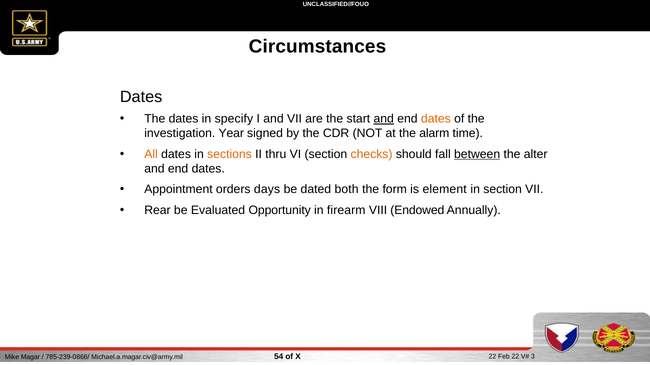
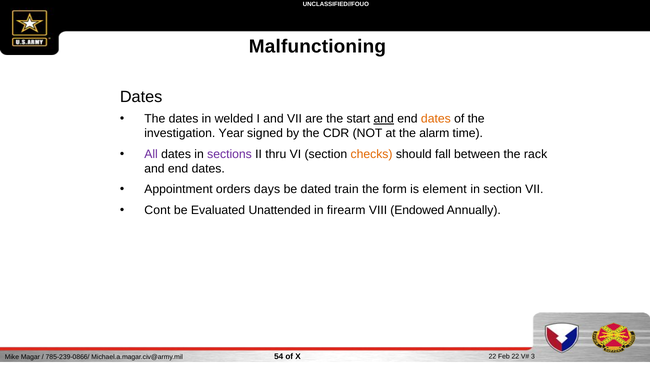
Circumstances: Circumstances -> Malfunctioning (317, 47)
specify: specify -> welded (234, 119)
All colour: orange -> purple (151, 154)
sections colour: orange -> purple (230, 154)
between underline: present -> none (477, 154)
alter: alter -> rack (536, 154)
both: both -> train (347, 190)
Rear: Rear -> Cont (157, 210)
Opportunity: Opportunity -> Unattended (280, 210)
